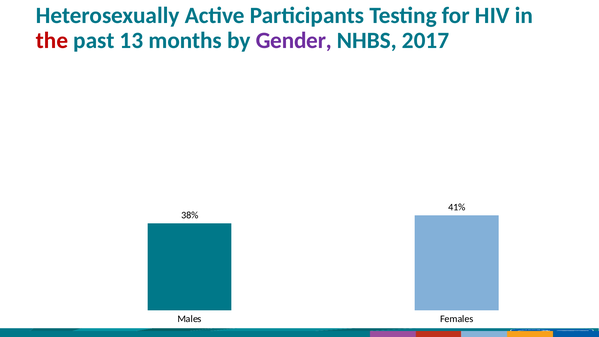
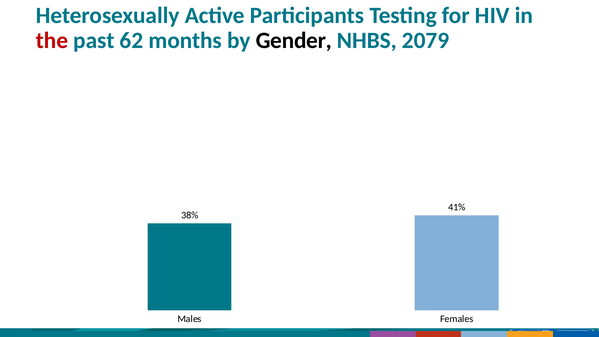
13: 13 -> 62 (131, 40)
Gender colour: purple -> black (294, 40)
2017: 2017 -> 2079 (426, 40)
